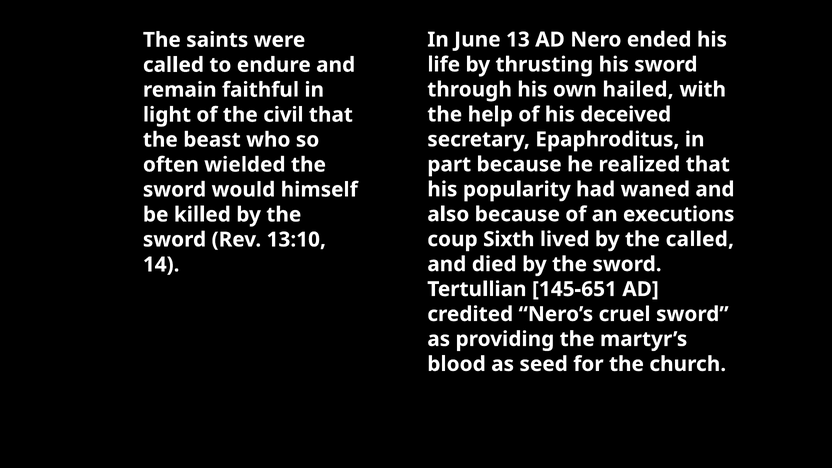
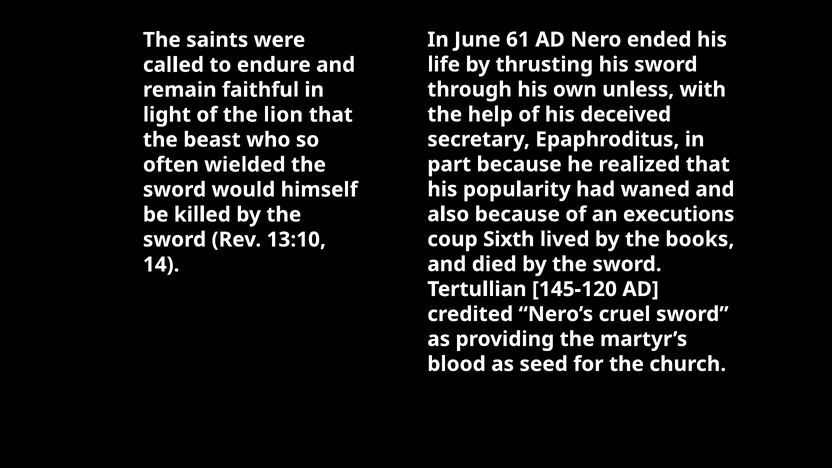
13: 13 -> 61 (518, 40)
hailed: hailed -> unless (638, 90)
civil: civil -> lion (283, 115)
the called: called -> books (700, 239)
145-651: 145-651 -> 145-120 (574, 289)
